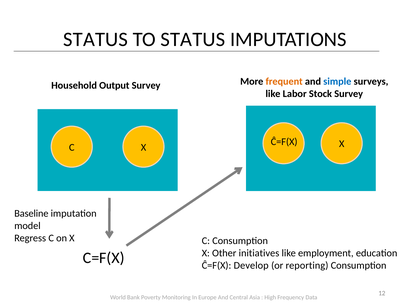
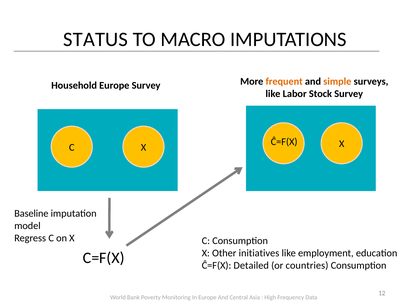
TO STATUS: STATUS -> MACRO (193, 39)
Household Output: Output -> Europe (114, 85)
simple colour: blue -> orange (337, 82)
Develop: Develop -> Detailed (251, 266)
reporting: reporting -> countries (307, 266)
